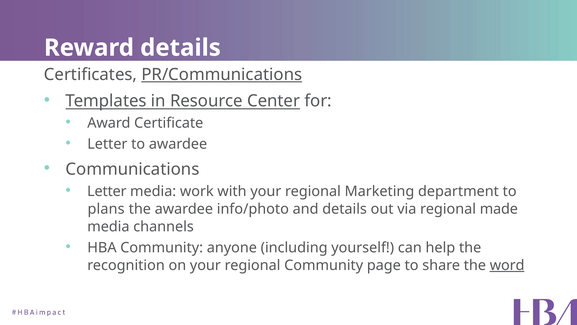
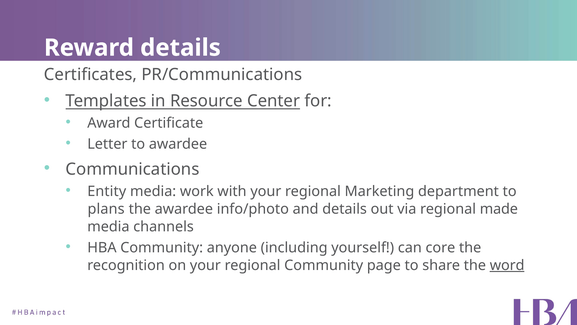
PR/Communications underline: present -> none (222, 75)
Letter: Letter -> Entity (107, 191)
help: help -> core (440, 247)
